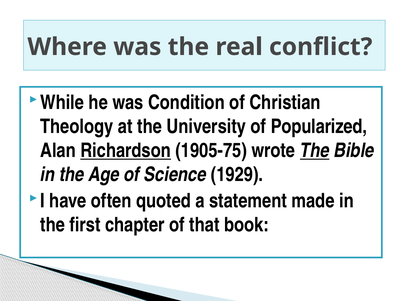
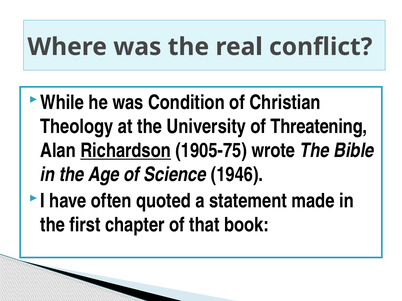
Popularized: Popularized -> Threatening (319, 127)
The underline: present -> none (315, 151)
1929: 1929 -> 1946 (237, 175)
